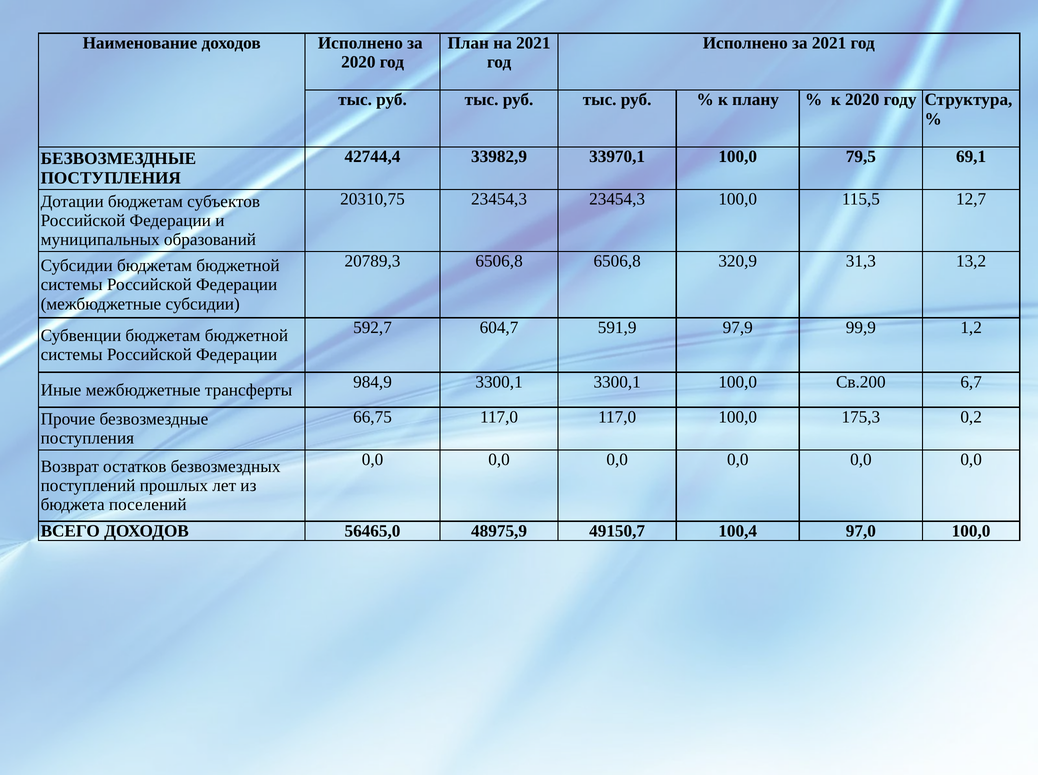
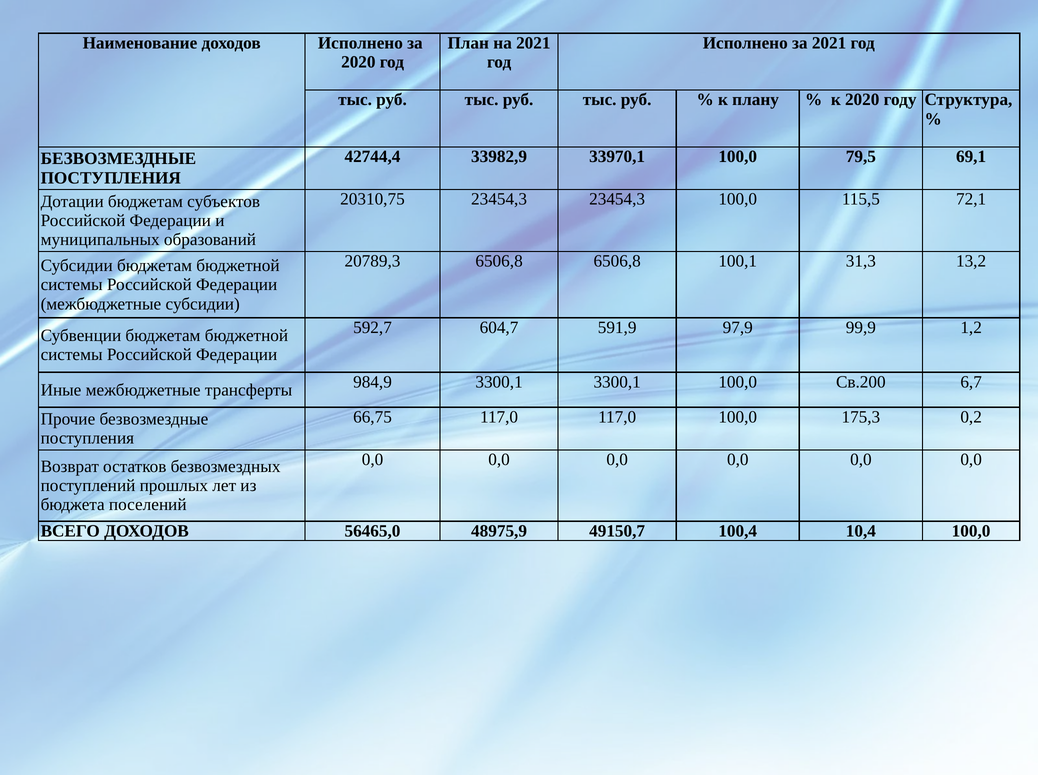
12,7: 12,7 -> 72,1 (971, 199)
320,9: 320,9 -> 100,1 (738, 261)
97,0: 97,0 -> 10,4 (861, 531)
